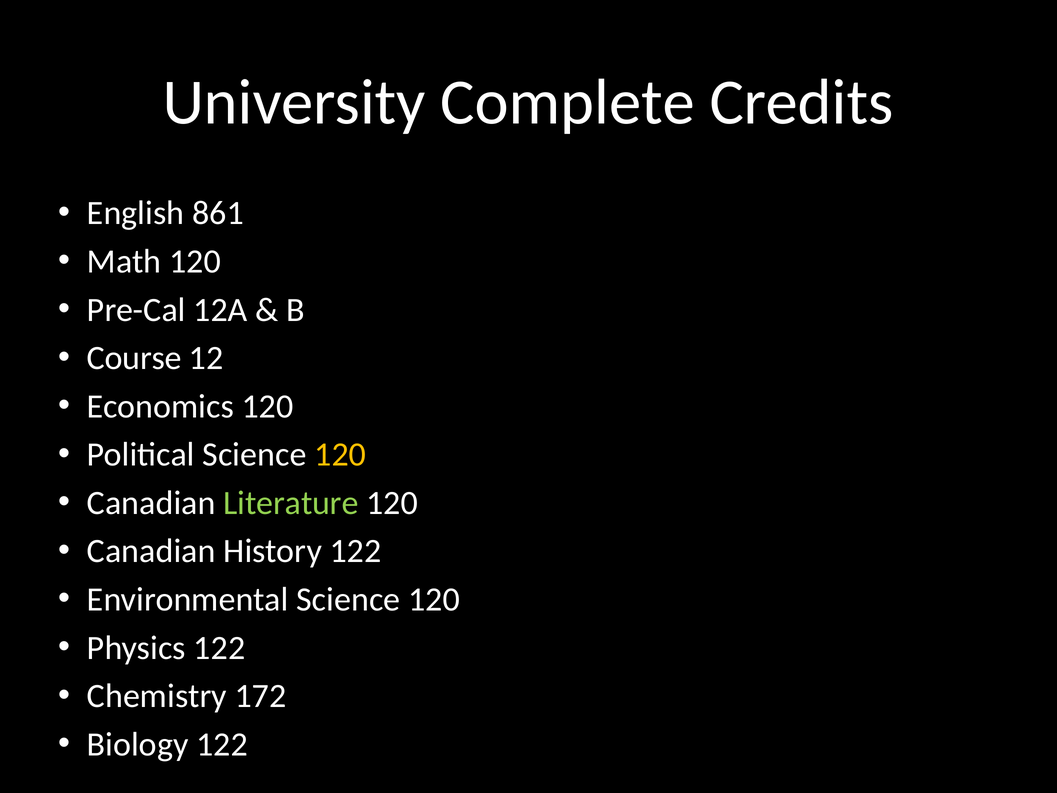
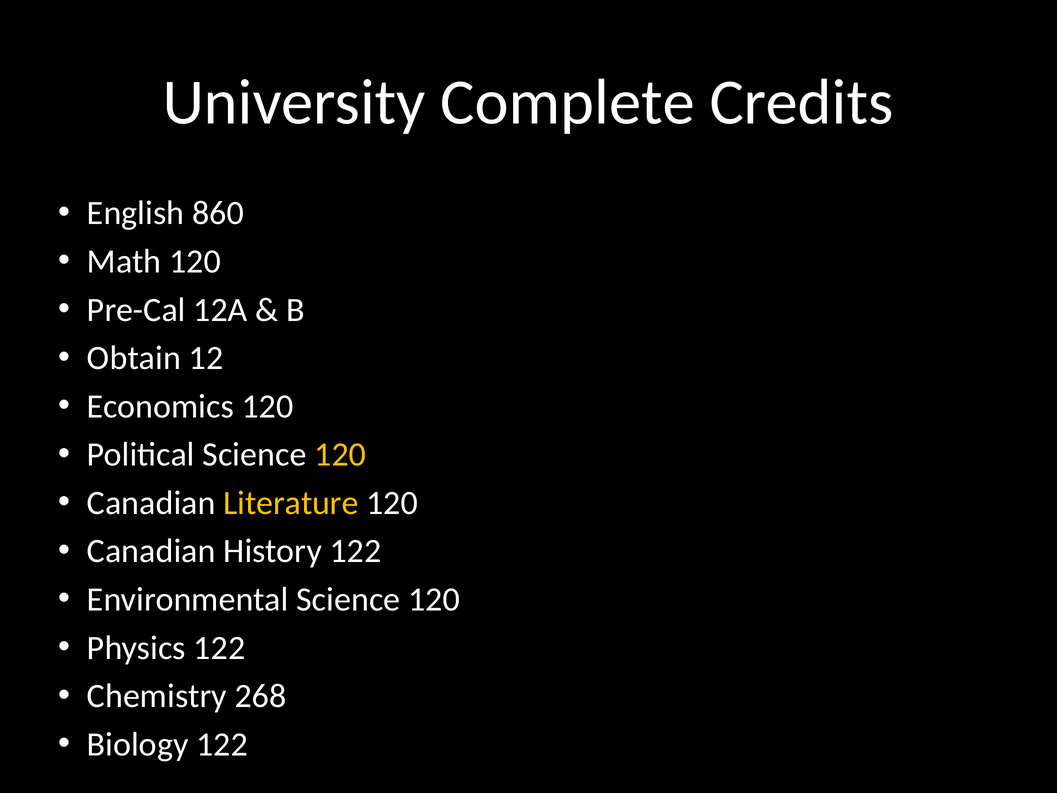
861: 861 -> 860 (218, 213)
Course: Course -> Obtain (134, 358)
Literature colour: light green -> yellow (291, 503)
172: 172 -> 268 (260, 696)
